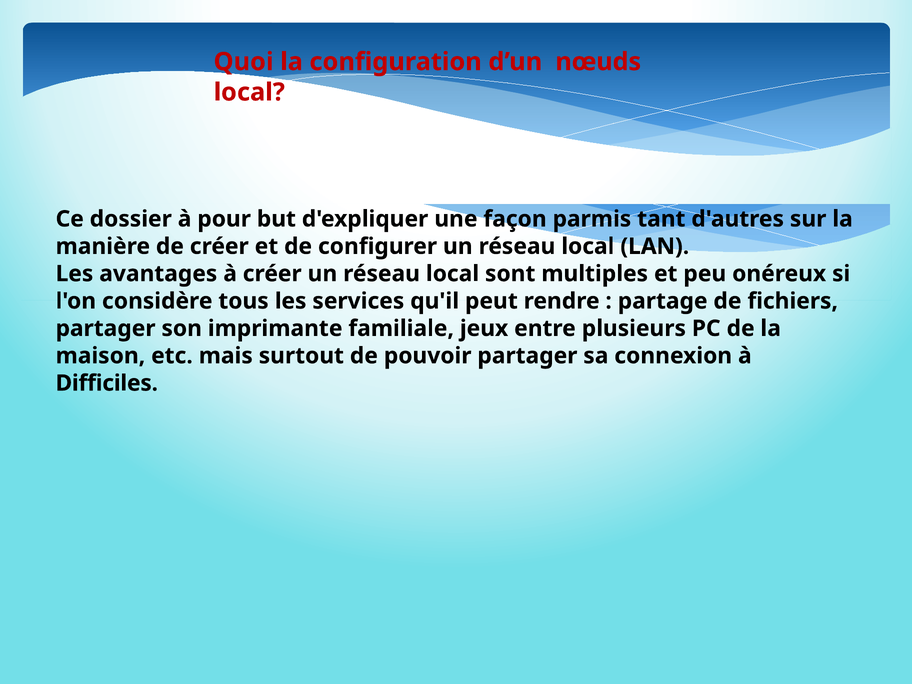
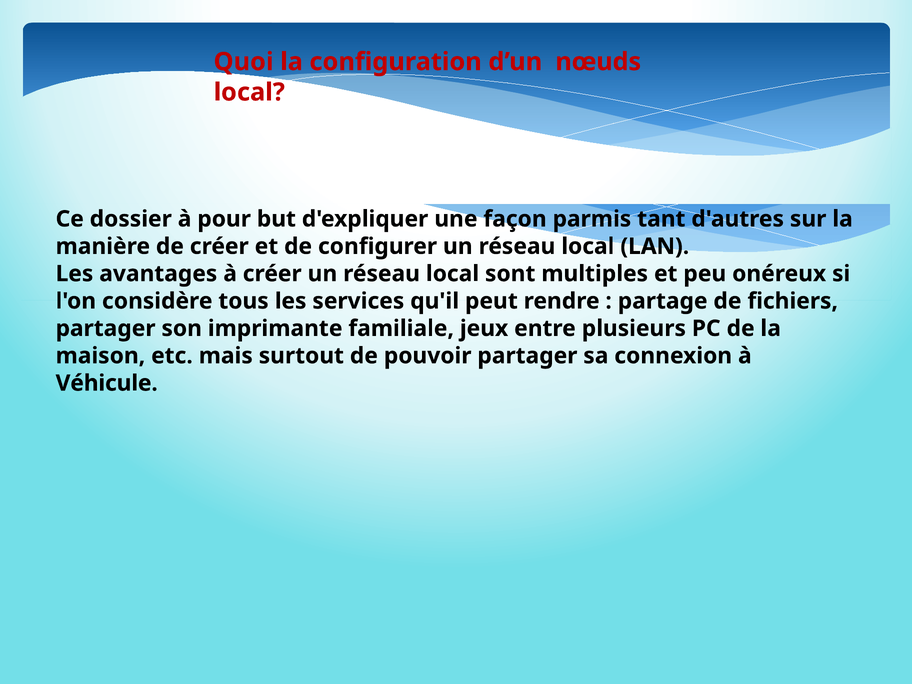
Difficiles: Difficiles -> Véhicule (107, 383)
